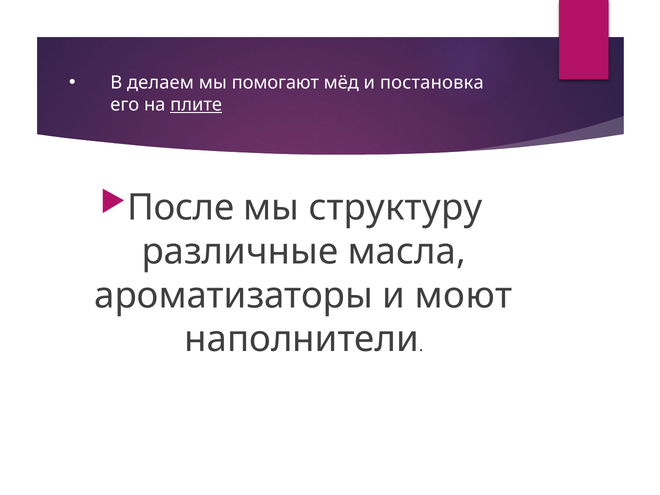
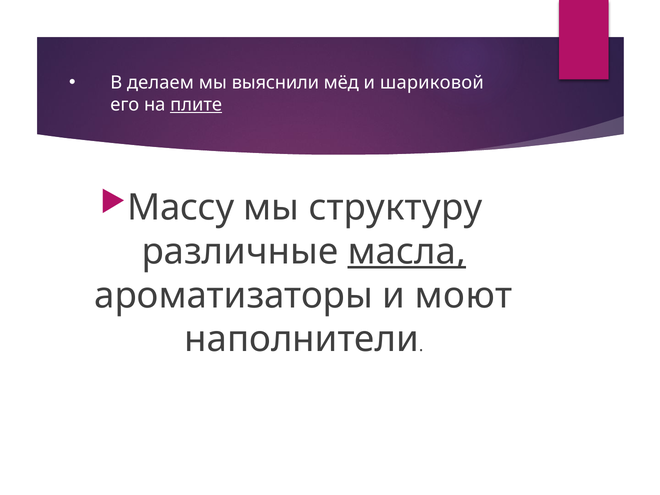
помогают: помогают -> выяснили (275, 83)
постановка: постановка -> шариковой (432, 83)
После: После -> Массу (181, 207)
масла underline: none -> present (407, 251)
